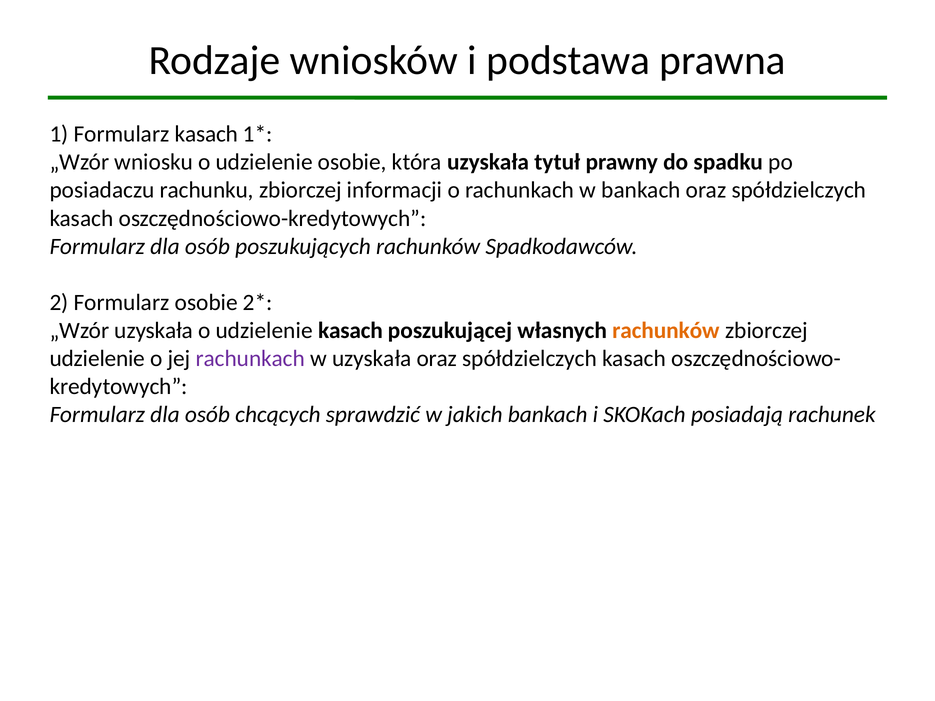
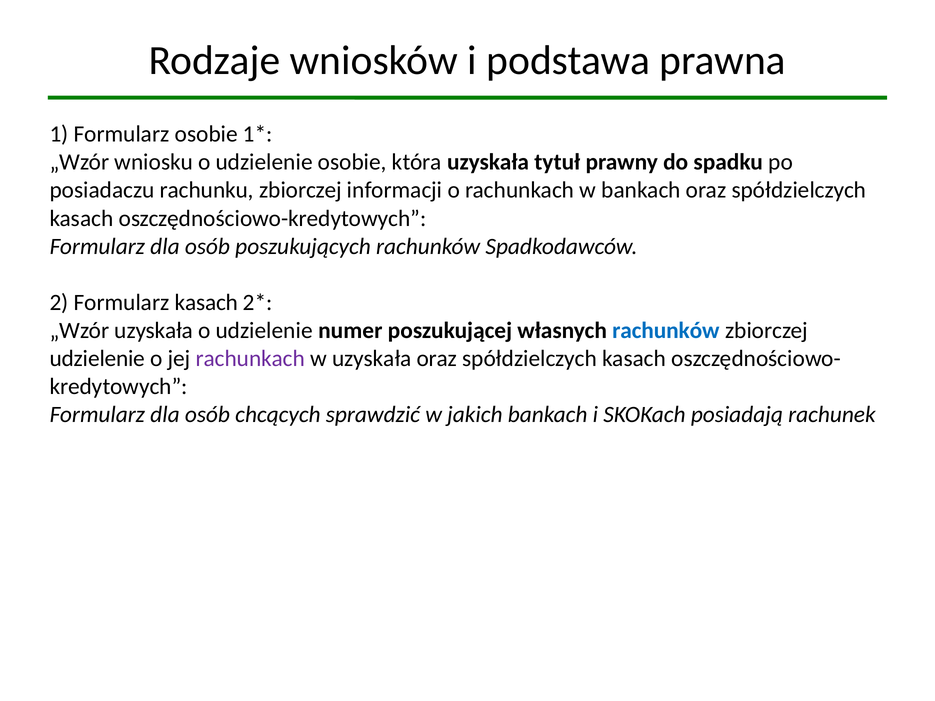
Formularz kasach: kasach -> osobie (206, 134)
Formularz osobie: osobie -> kasach (206, 303)
udzielenie kasach: kasach -> numer (350, 331)
rachunków colour: orange -> blue (666, 331)
